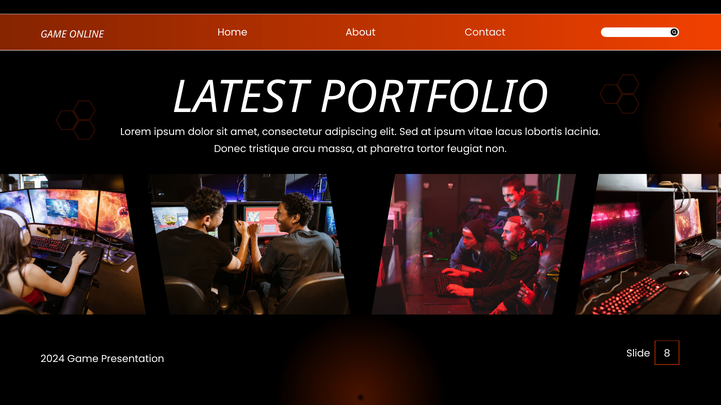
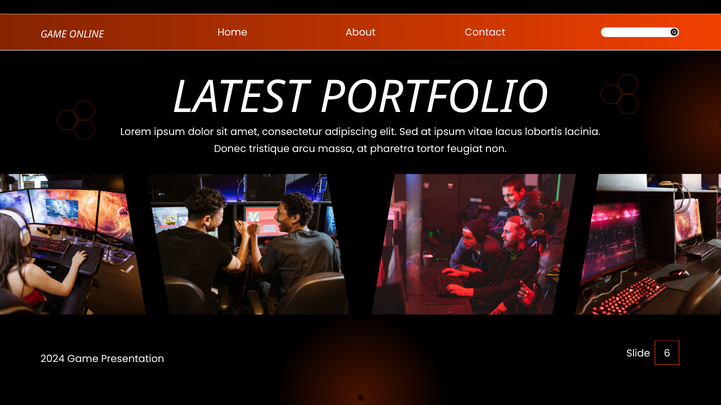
8: 8 -> 6 (667, 354)
